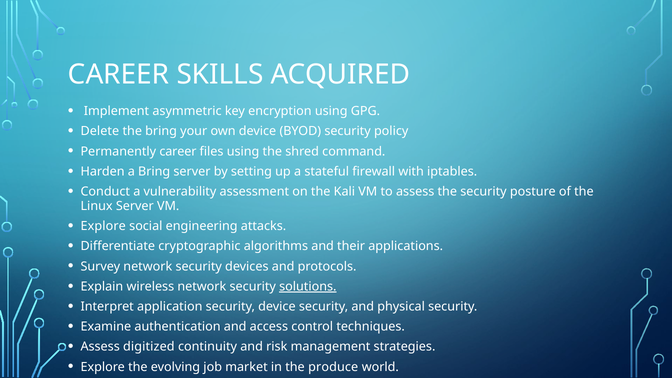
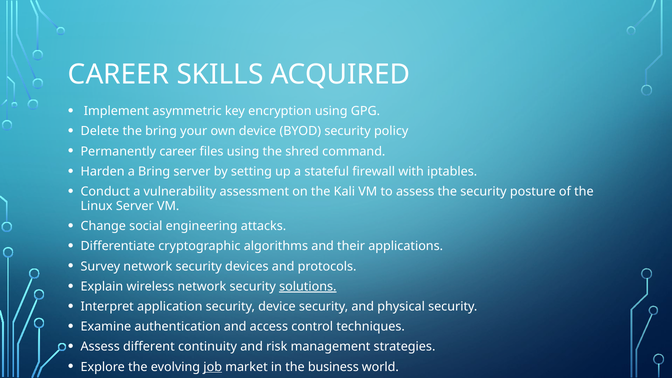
Explore: Explore -> Change (103, 226)
digitized: digitized -> different (149, 347)
job underline: none -> present (213, 367)
produce: produce -> business (333, 367)
